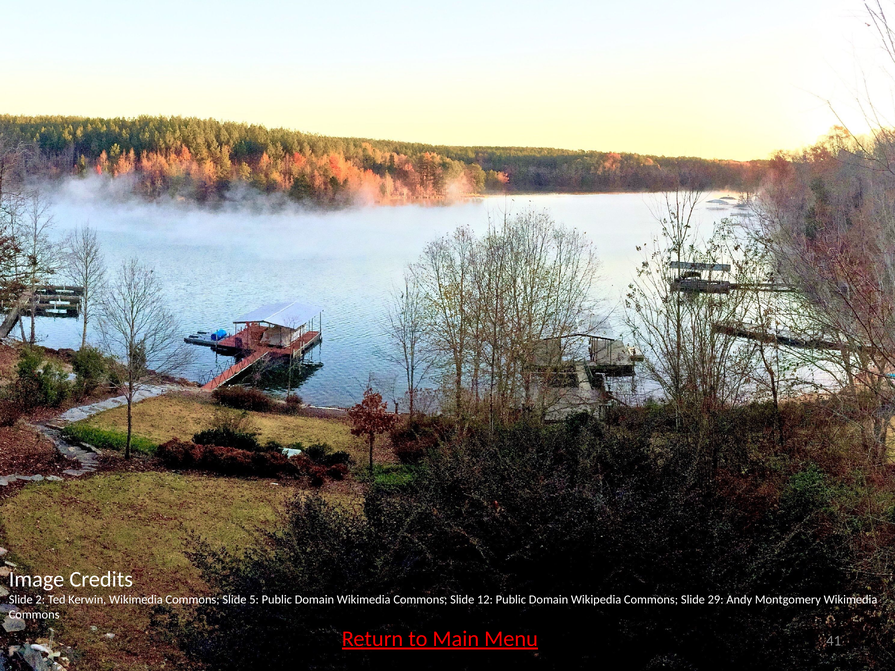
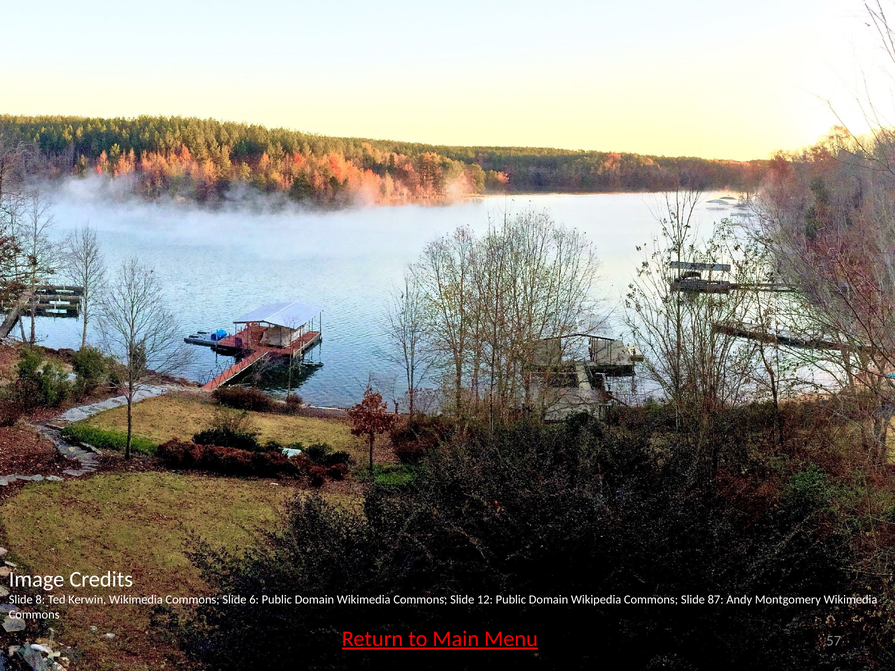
2: 2 -> 8 (40, 600)
5: 5 -> 6 (254, 600)
29: 29 -> 87 (716, 600)
41: 41 -> 57 (834, 641)
